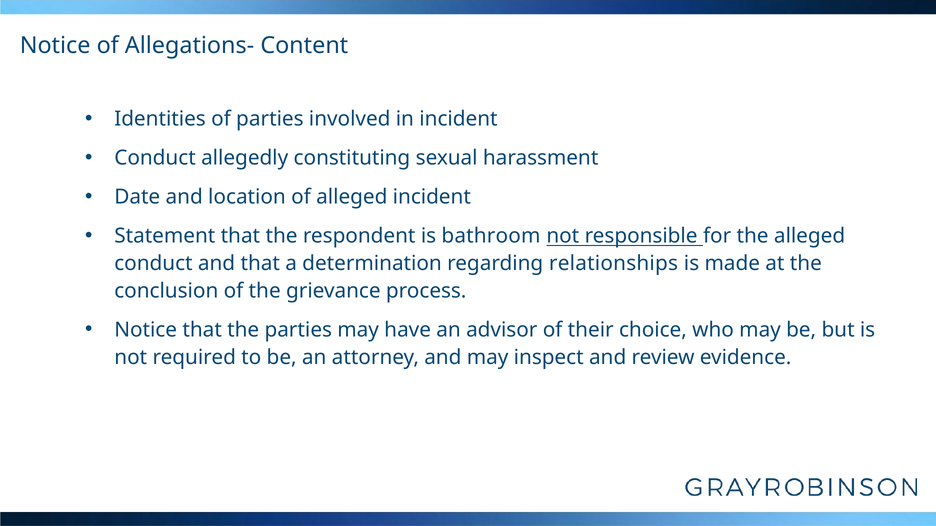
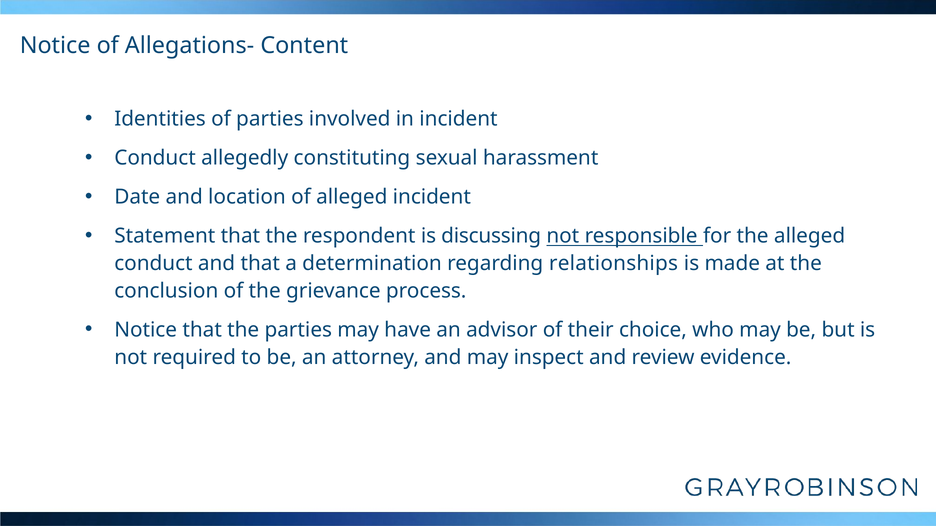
bathroom: bathroom -> discussing (491, 236)
